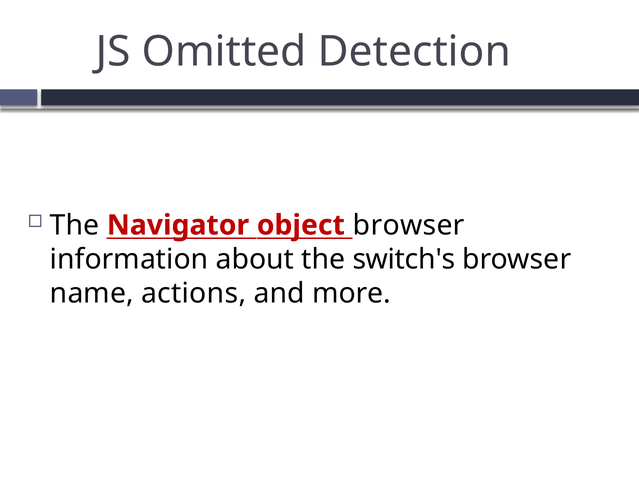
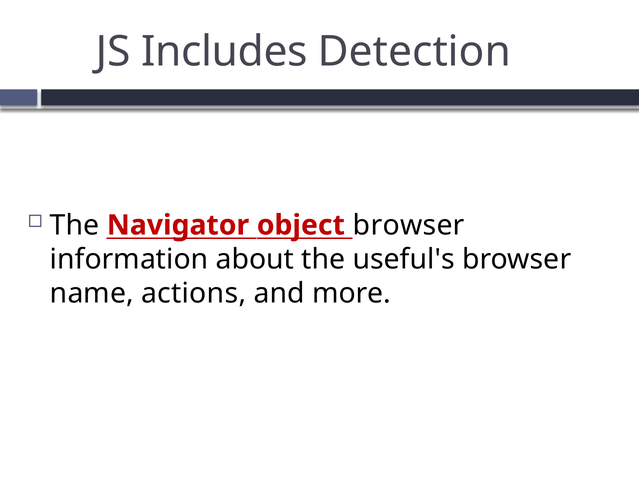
Omitted: Omitted -> Includes (224, 52)
switch's: switch's -> useful's (404, 259)
